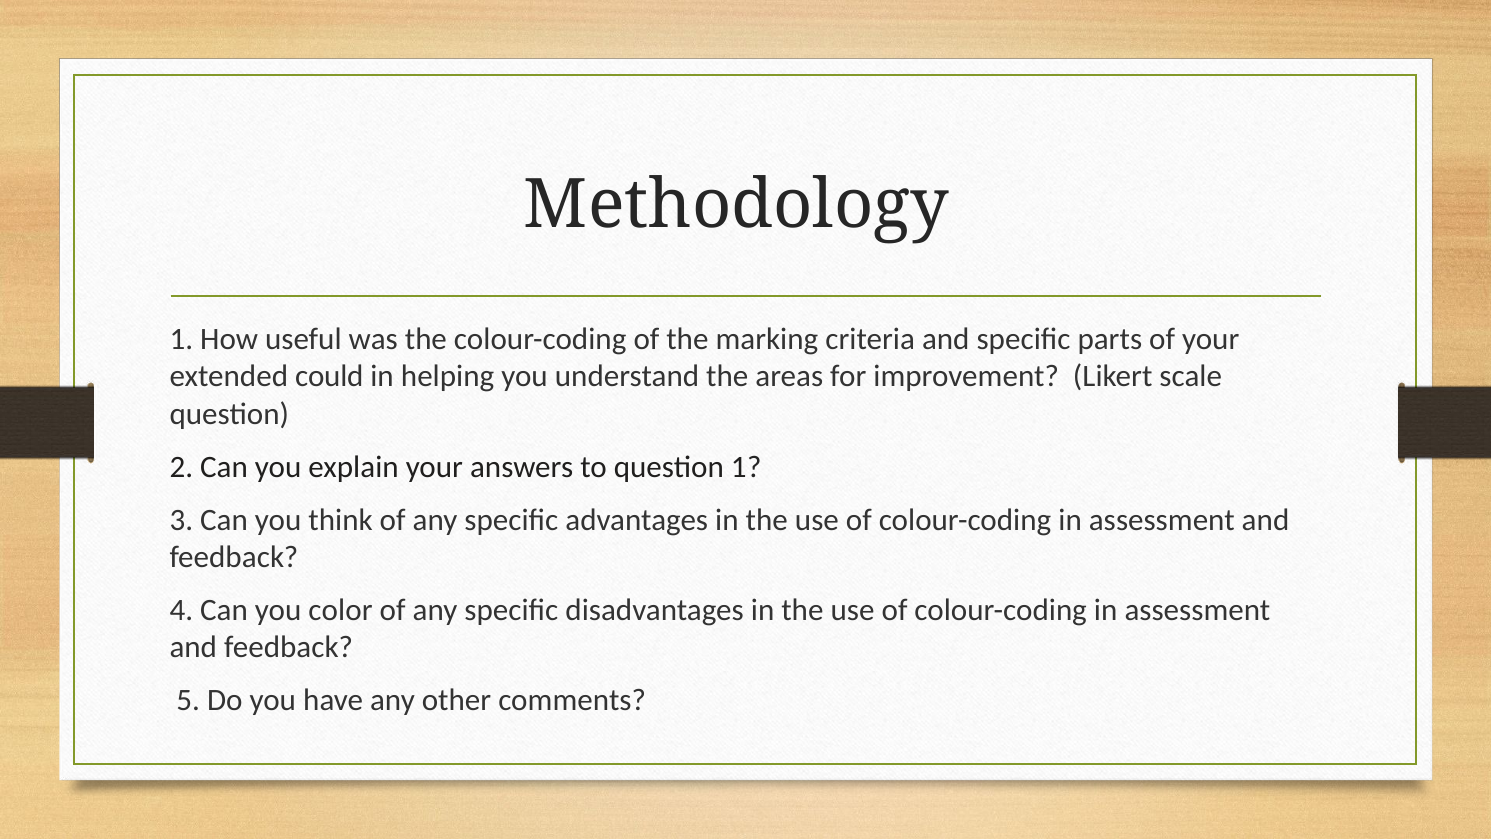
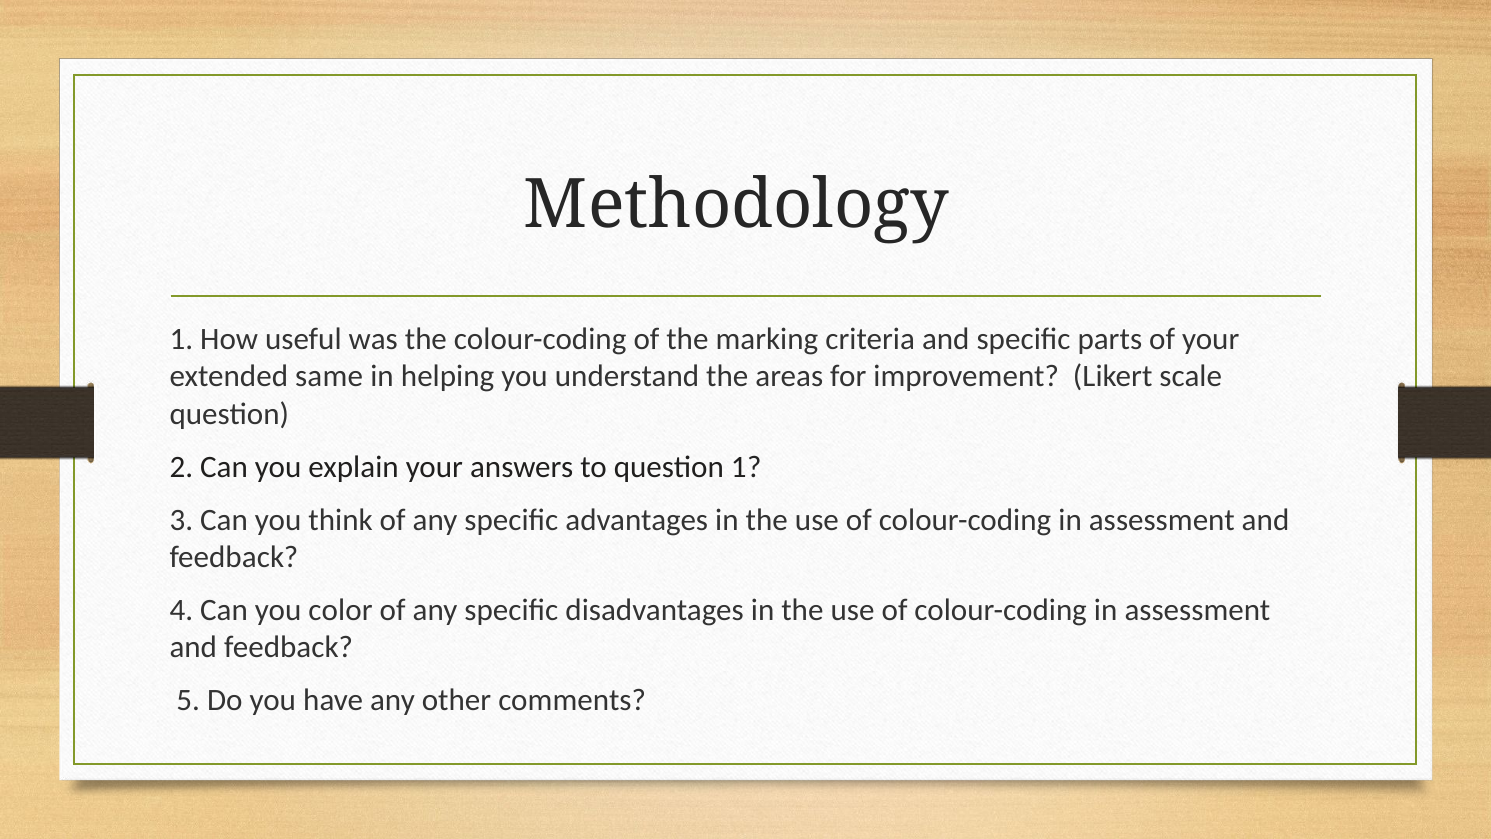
could: could -> same (329, 377)
